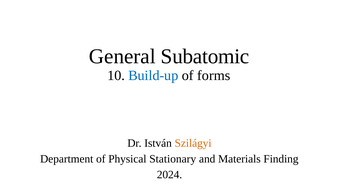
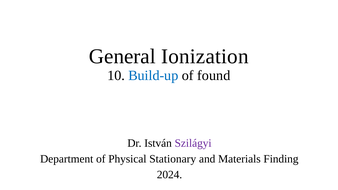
Subatomic: Subatomic -> Ionization (205, 56)
forms: forms -> found (214, 76)
Szilágyi colour: orange -> purple (193, 143)
